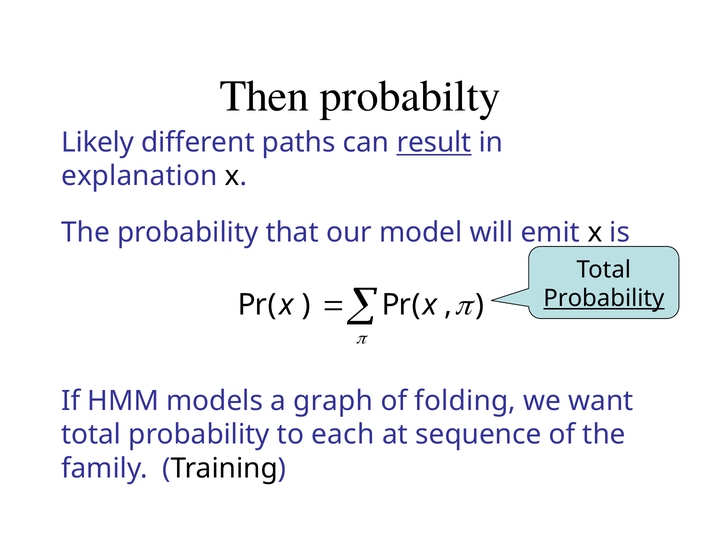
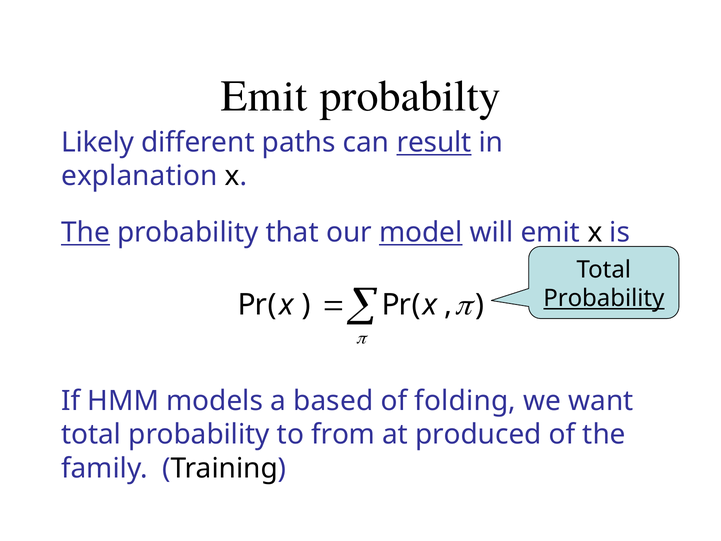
Then: Then -> Emit (264, 96)
The underline: none -> present (86, 233)
model underline: none -> present (421, 233)
graph: graph -> based (333, 401)
each: each -> from (343, 435)
sequence: sequence -> produced (478, 435)
